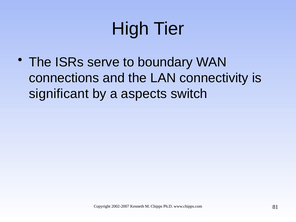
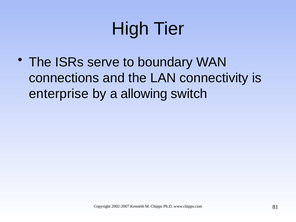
significant: significant -> enterprise (59, 94)
aspects: aspects -> allowing (144, 94)
